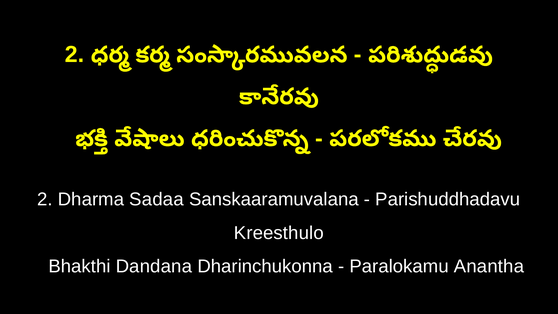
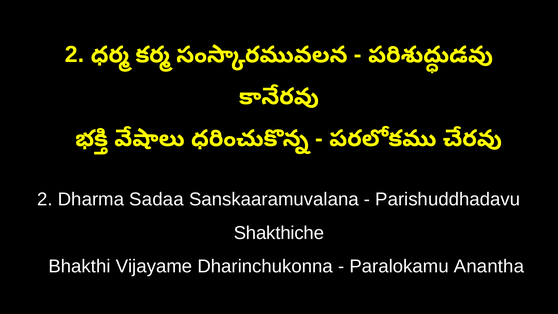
Kreesthulo: Kreesthulo -> Shakthiche (279, 233)
Dandana: Dandana -> Vijayame (154, 266)
